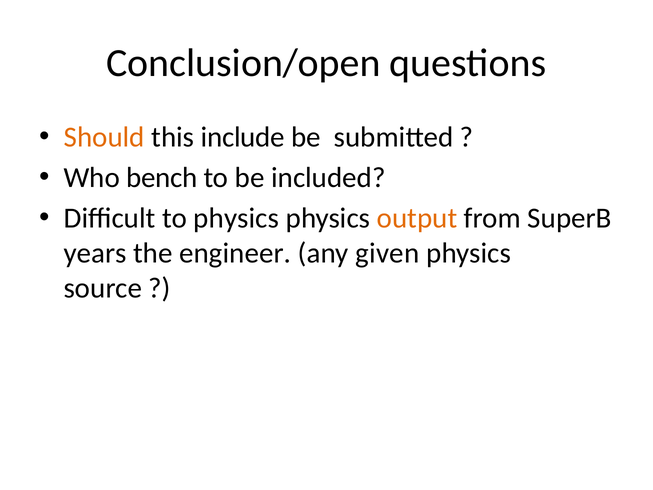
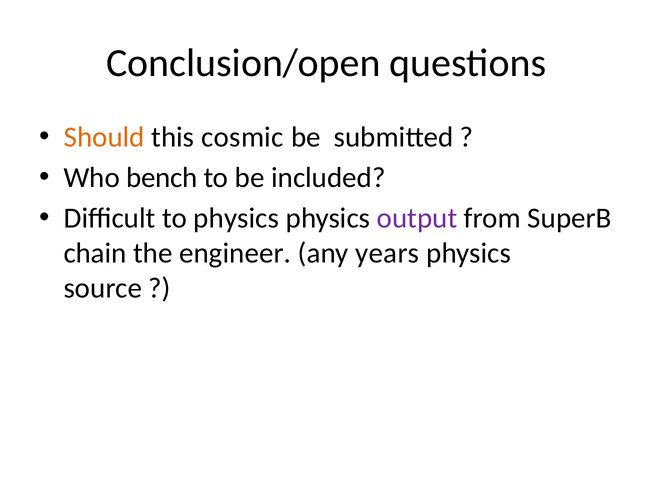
include: include -> cosmic (242, 137)
output colour: orange -> purple (417, 218)
years: years -> chain (95, 253)
given: given -> years (387, 253)
